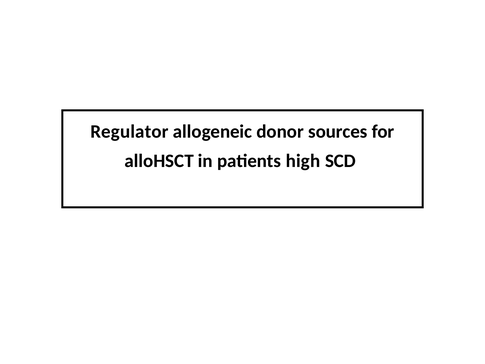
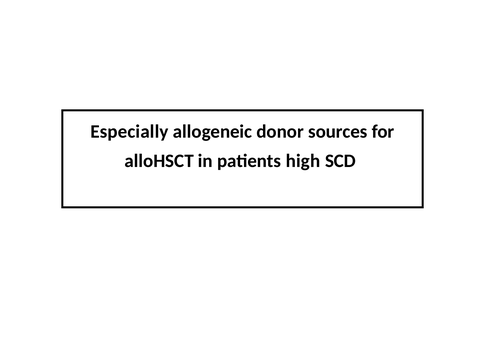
Regulator: Regulator -> Especially (129, 131)
